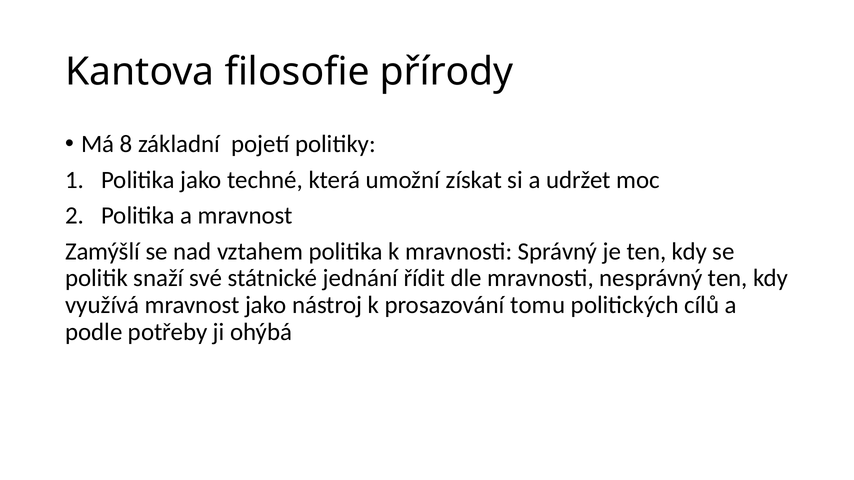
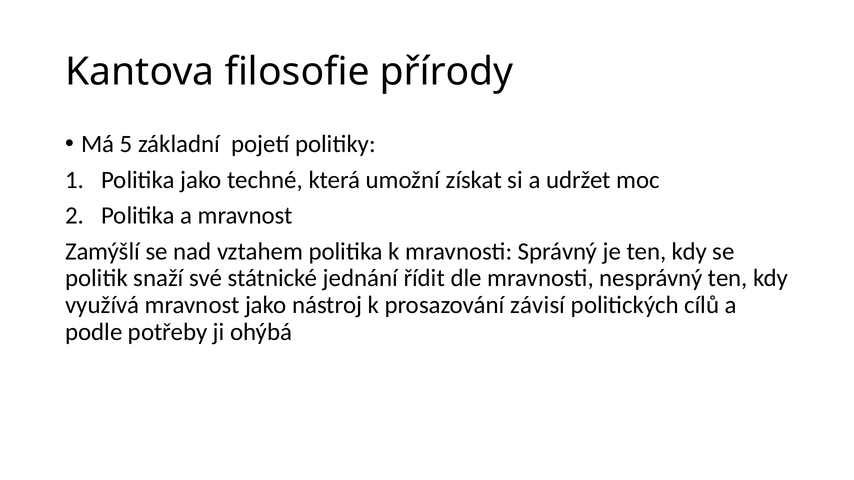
8: 8 -> 5 (126, 144)
tomu: tomu -> závisí (538, 305)
